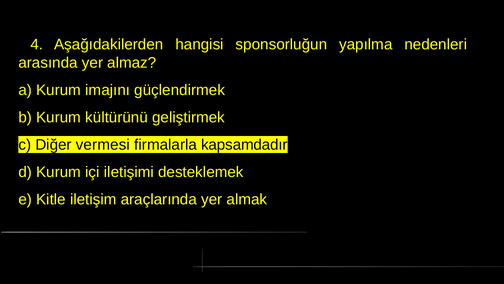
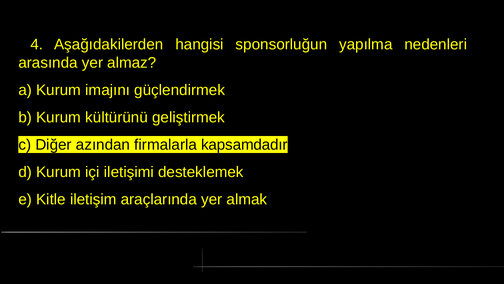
vermesi: vermesi -> azından (103, 145)
